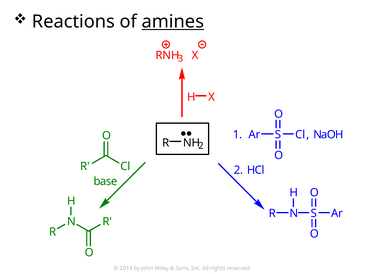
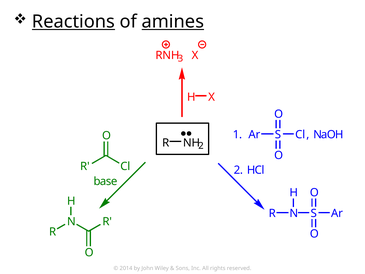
Reactions underline: none -> present (73, 22)
